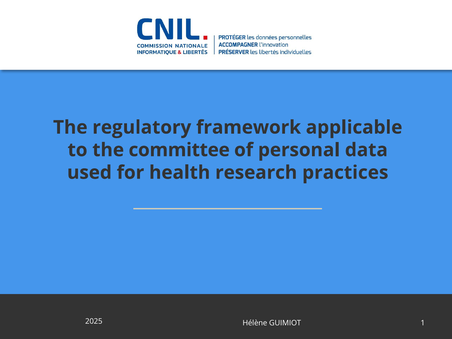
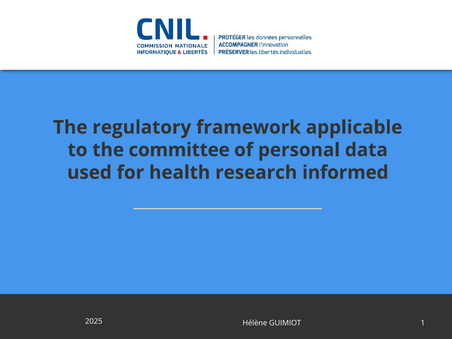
practices: practices -> informed (345, 173)
